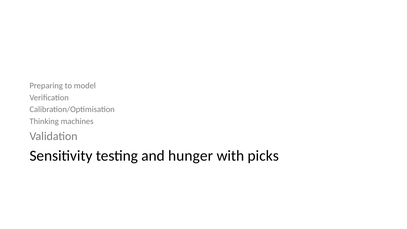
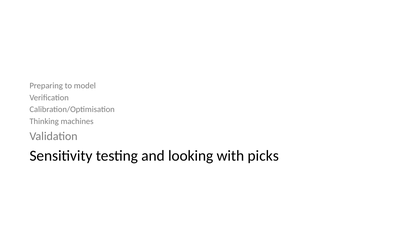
hunger: hunger -> looking (191, 156)
